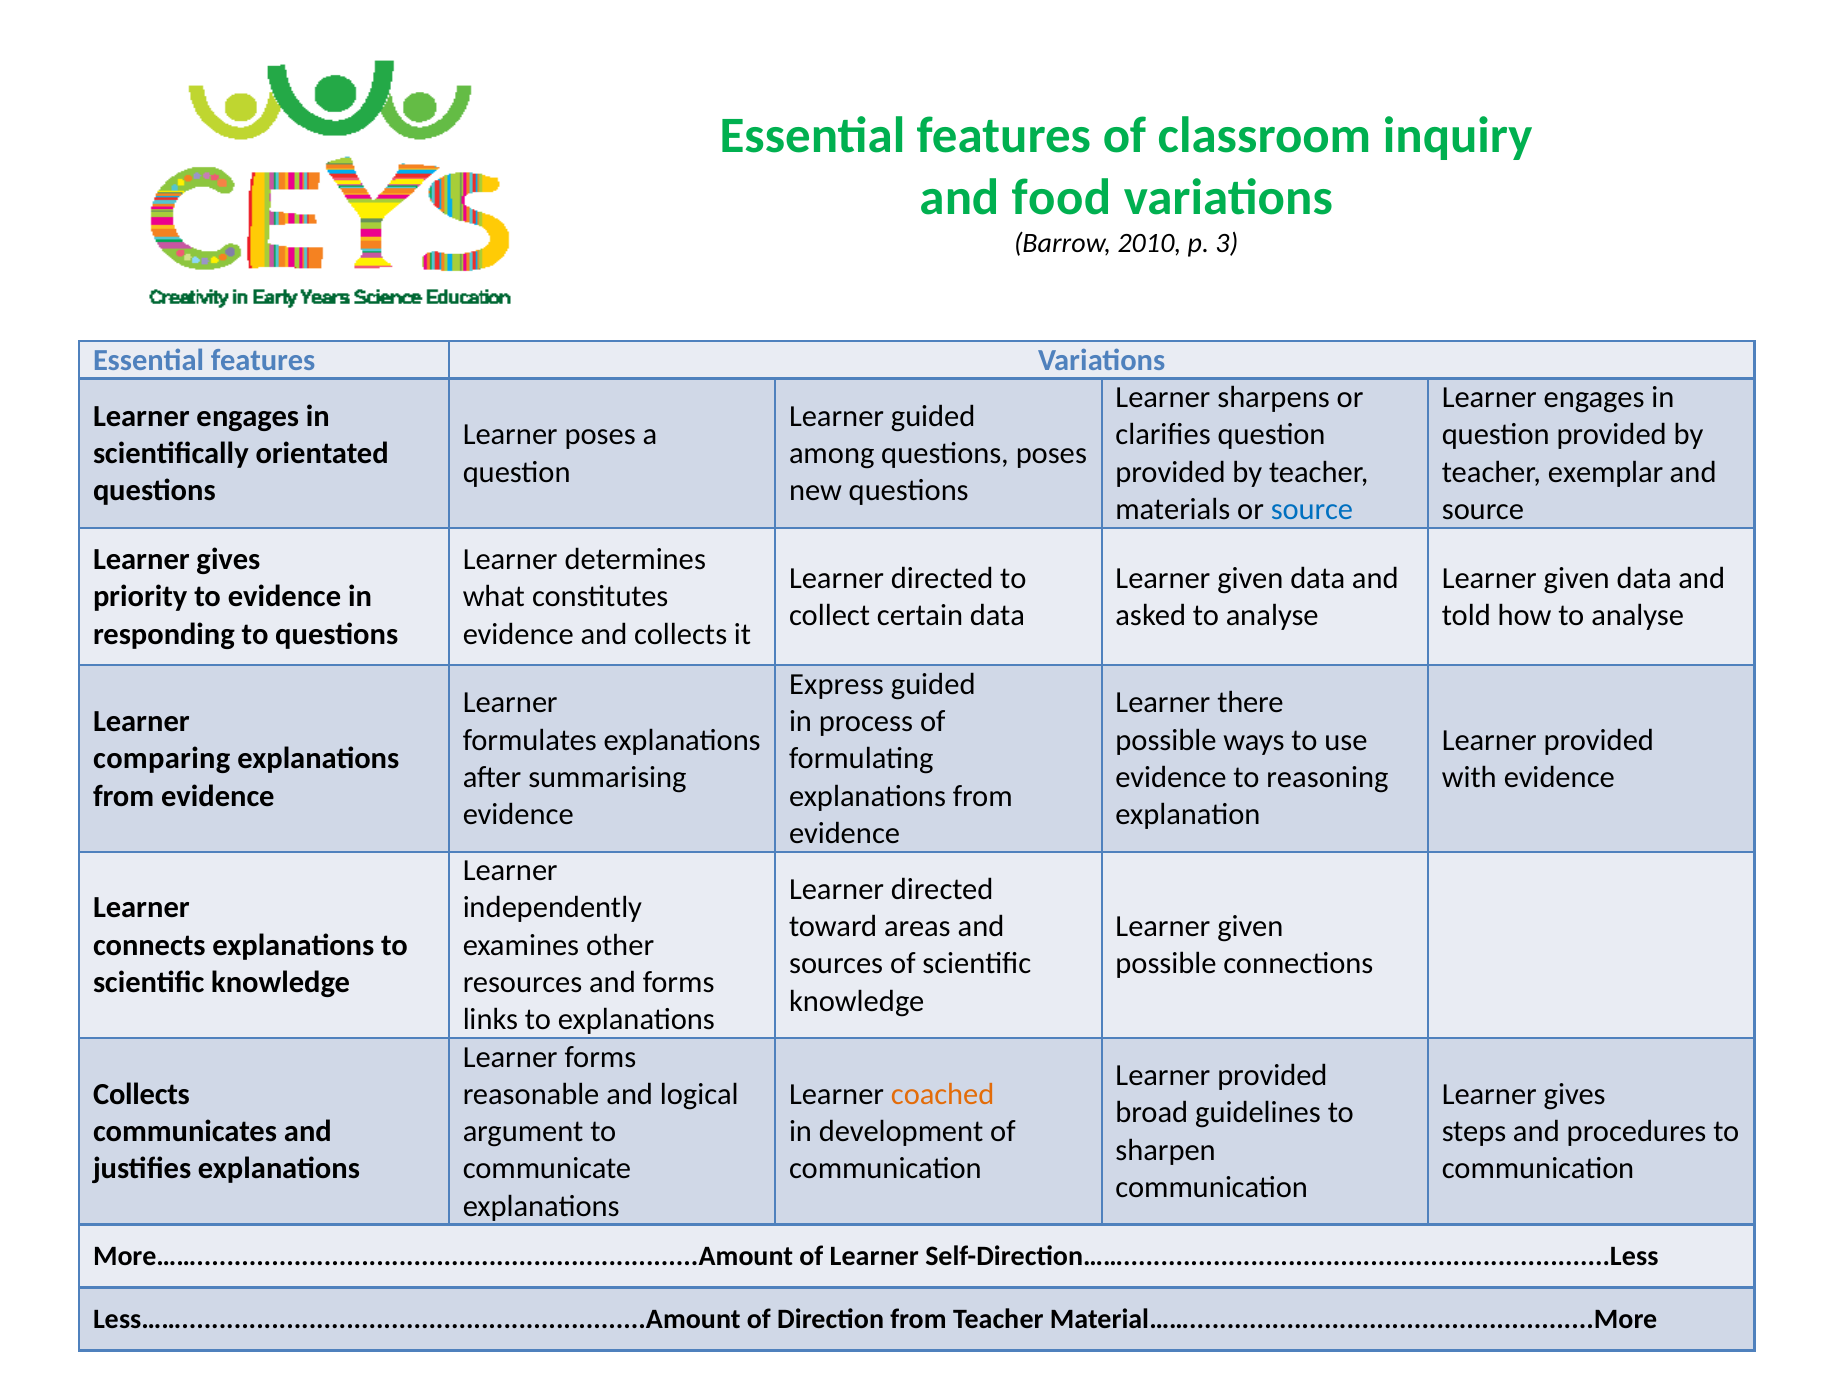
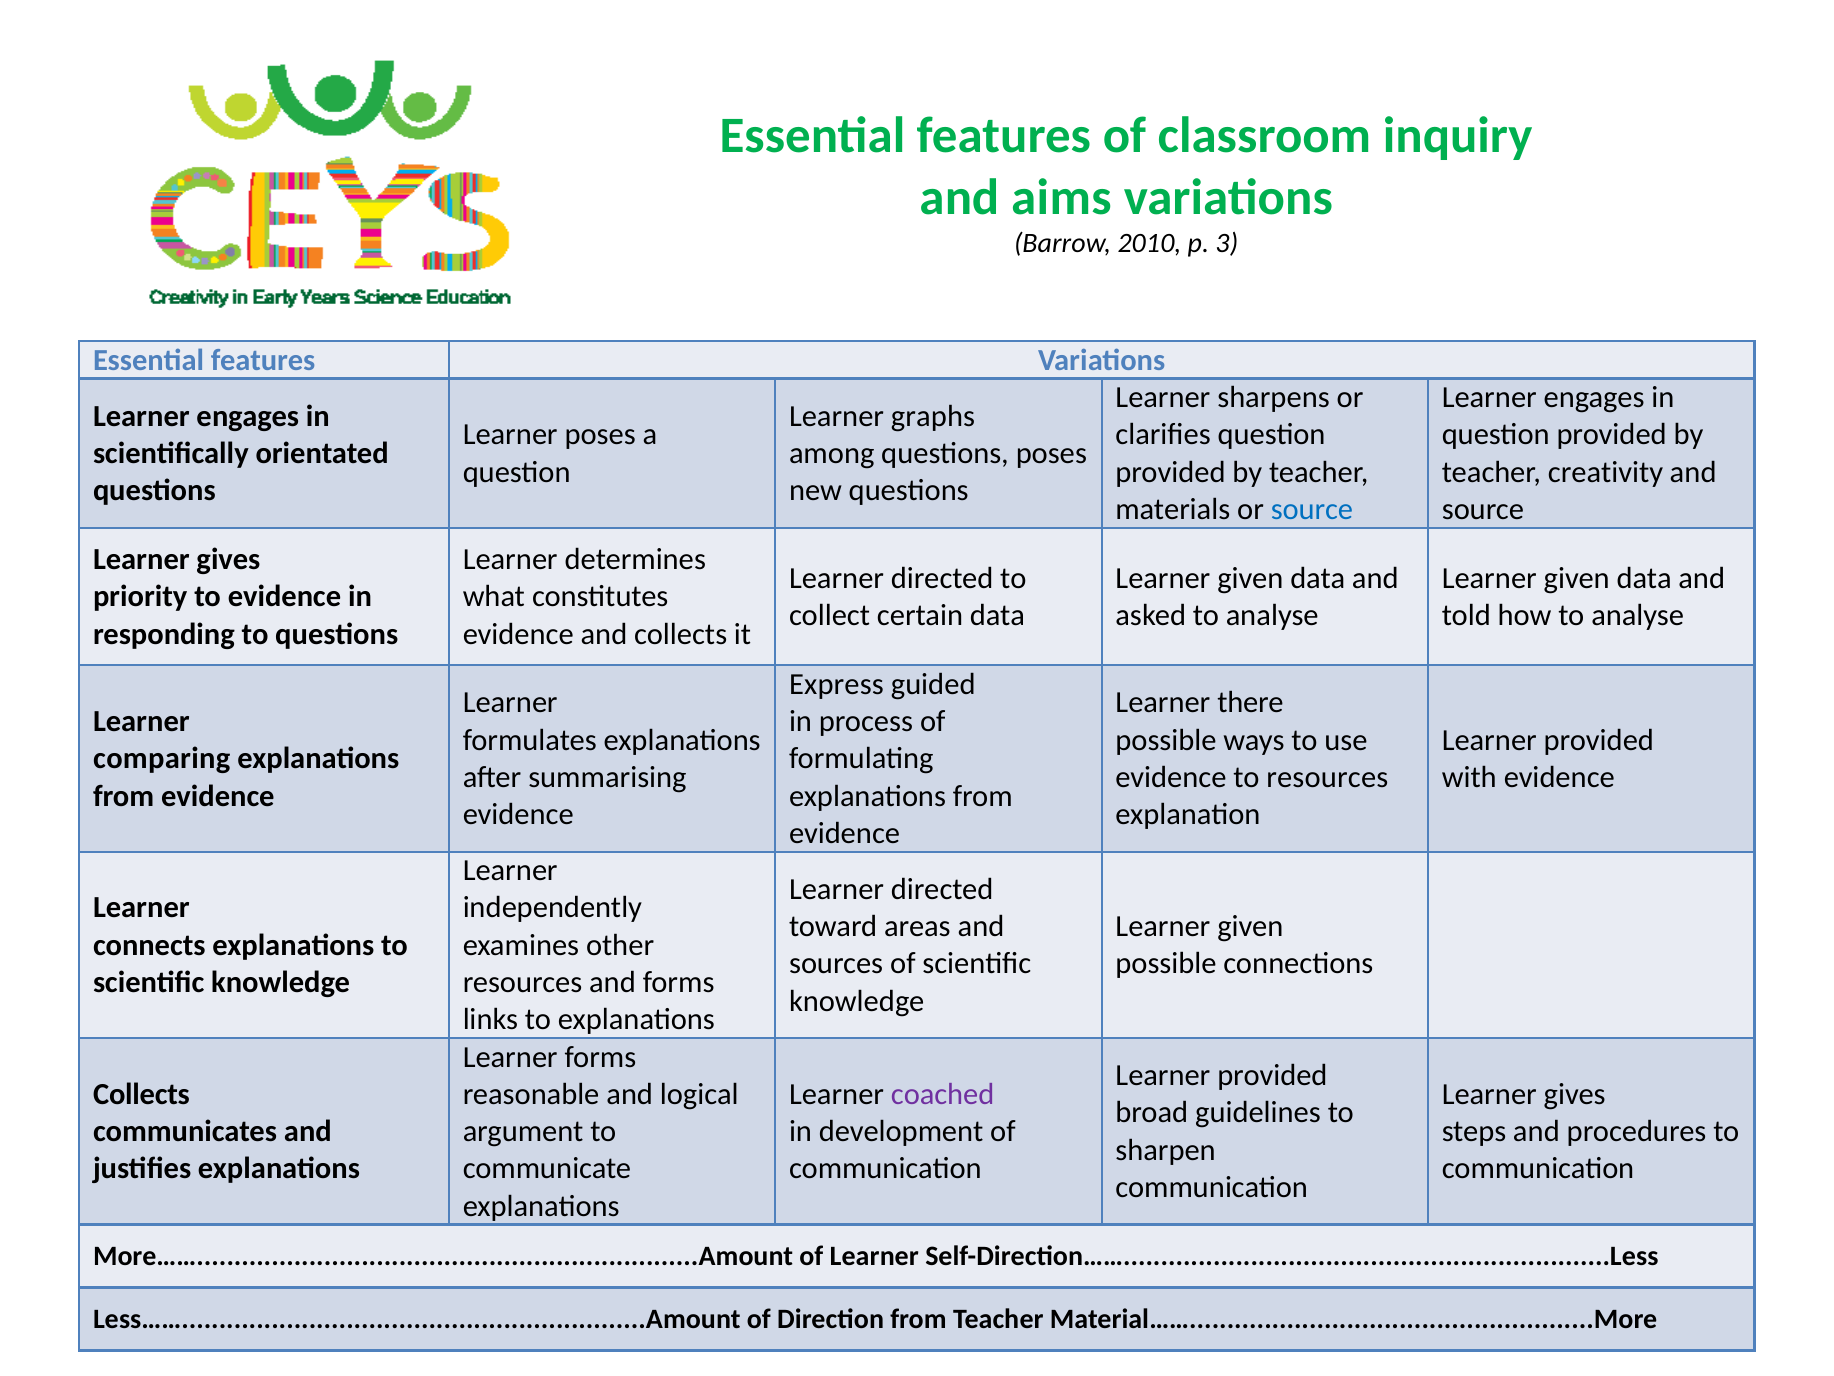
food: food -> aims (1061, 197)
Learner guided: guided -> graphs (933, 416)
exemplar: exemplar -> creativity (1606, 472)
to reasoning: reasoning -> resources (1327, 777)
coached colour: orange -> purple (943, 1094)
